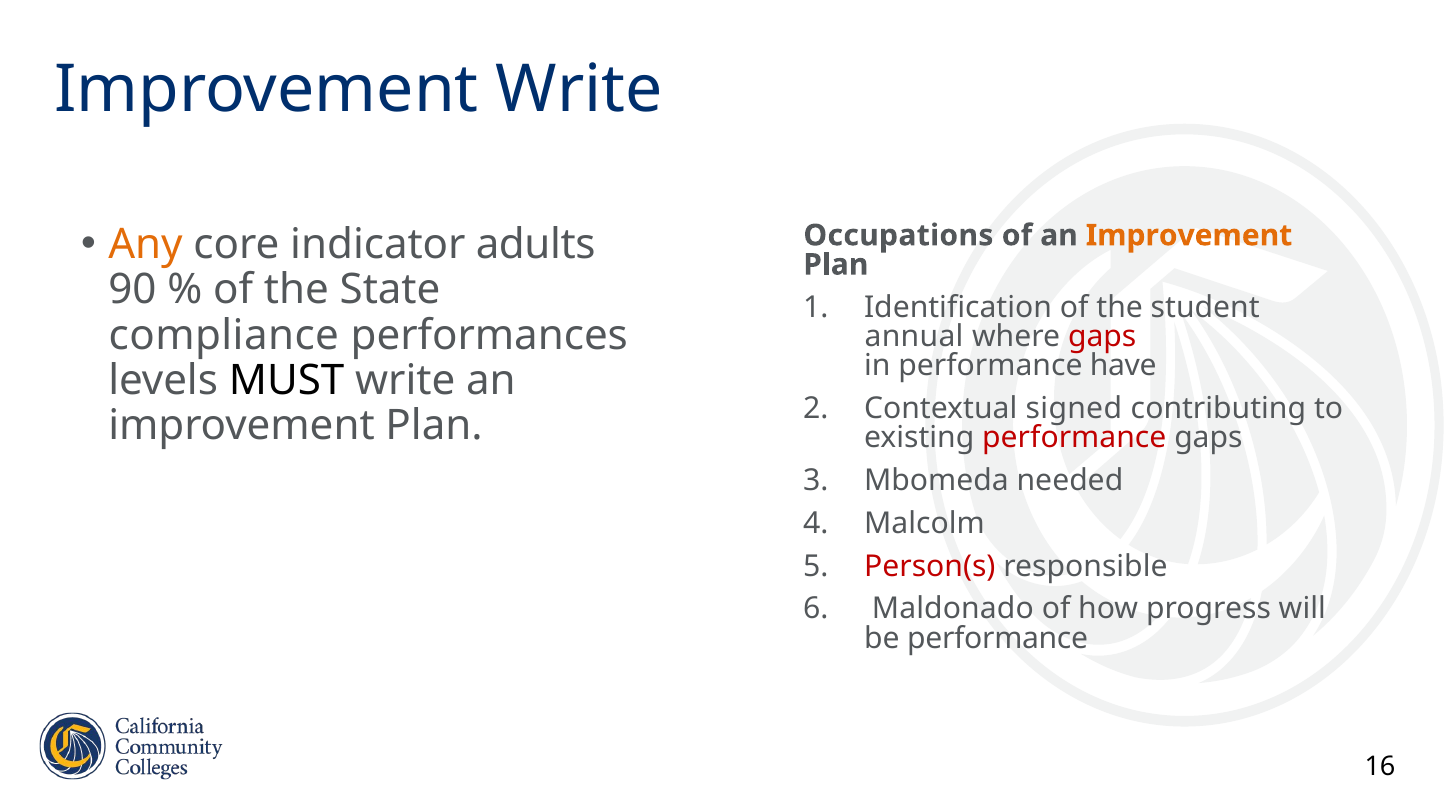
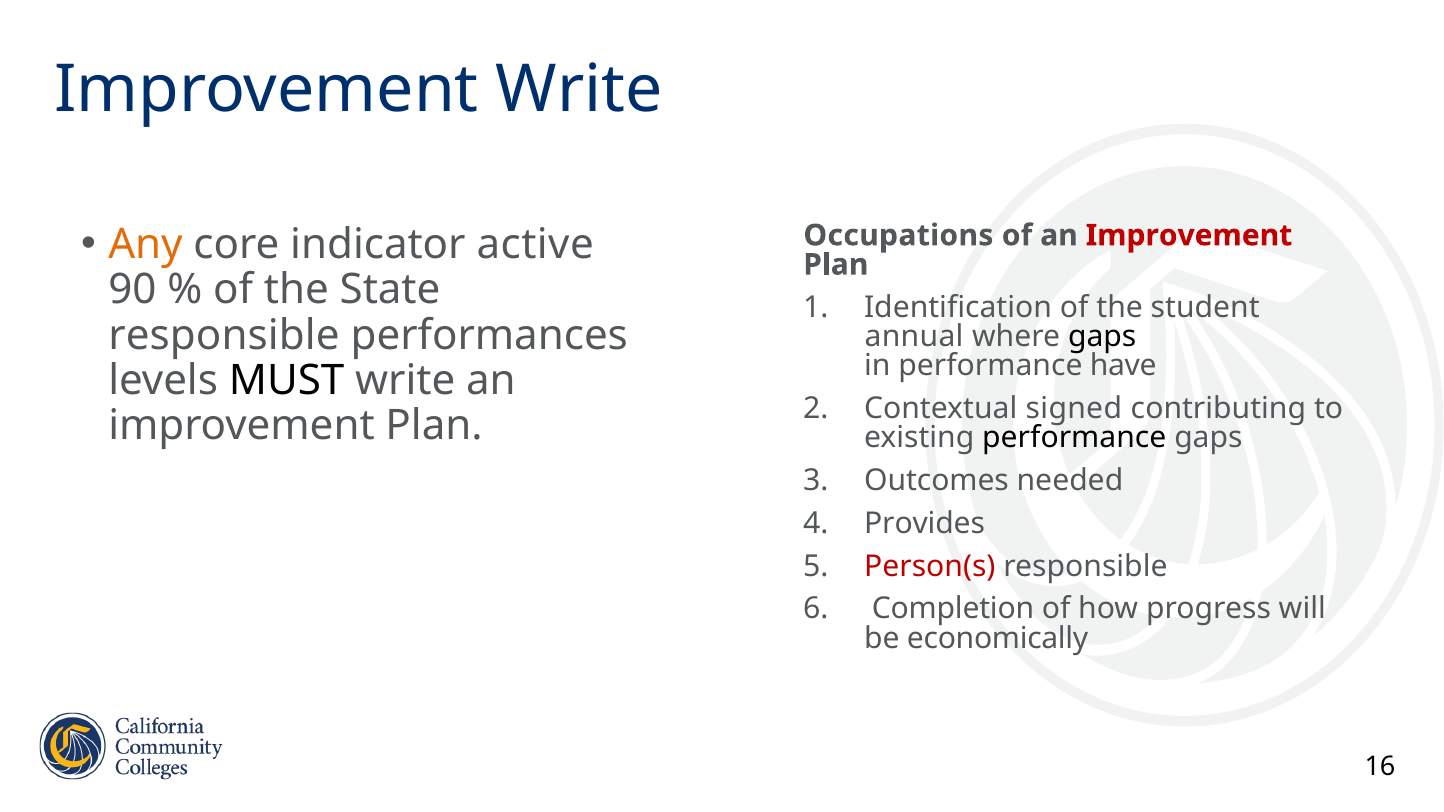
adults: adults -> active (535, 244)
Improvement colour: orange -> red (1189, 235)
compliance: compliance -> responsible (224, 335)
gaps colour: red -> black (1102, 337)
performance colour: red -> black (1074, 438)
Mbomeda: Mbomeda -> Outcomes (937, 481)
Malcolm: Malcolm -> Provides (925, 524)
Maldonado: Maldonado -> Completion (953, 609)
be performance: performance -> economically (998, 638)
